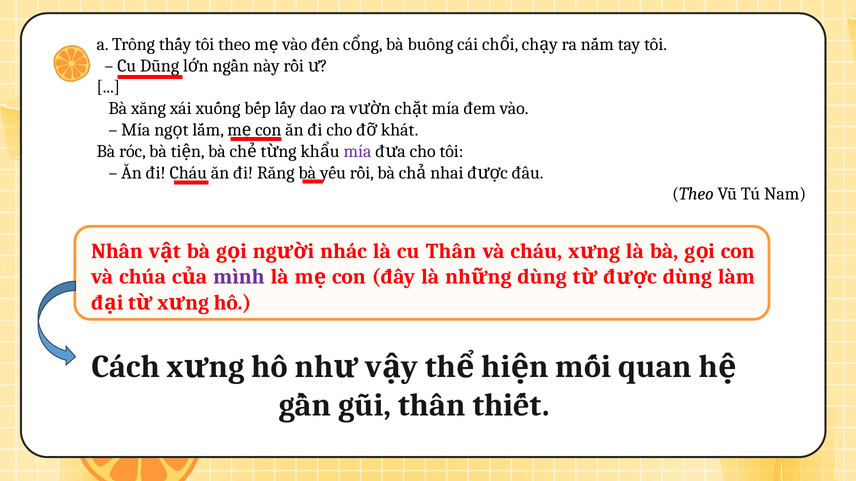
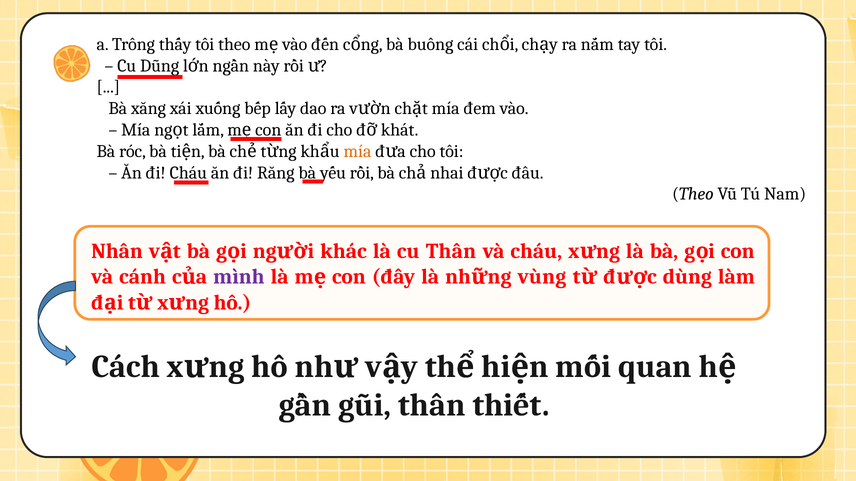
mía colour: purple -> orange (357, 151)
nhác: nhác -> khác (344, 251)
chúa: chúa -> cánh (143, 277)
dùng: dùng -> vùng (542, 277)
